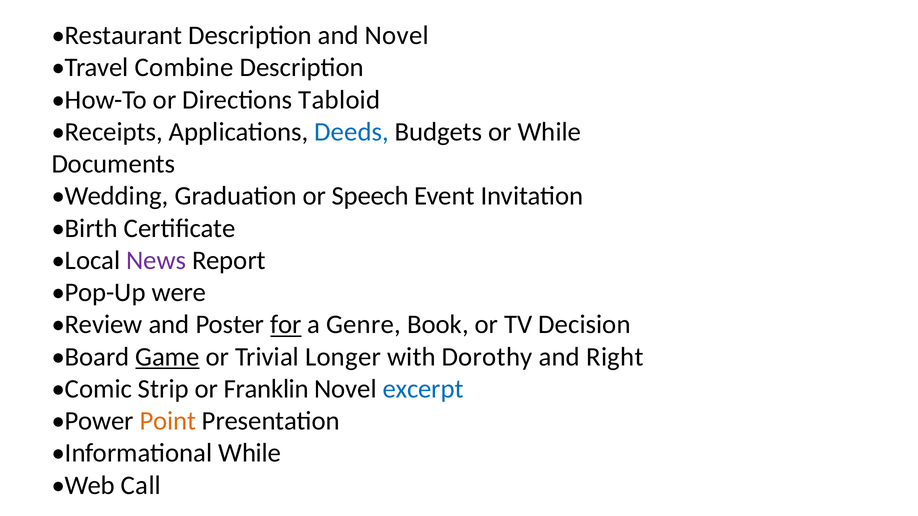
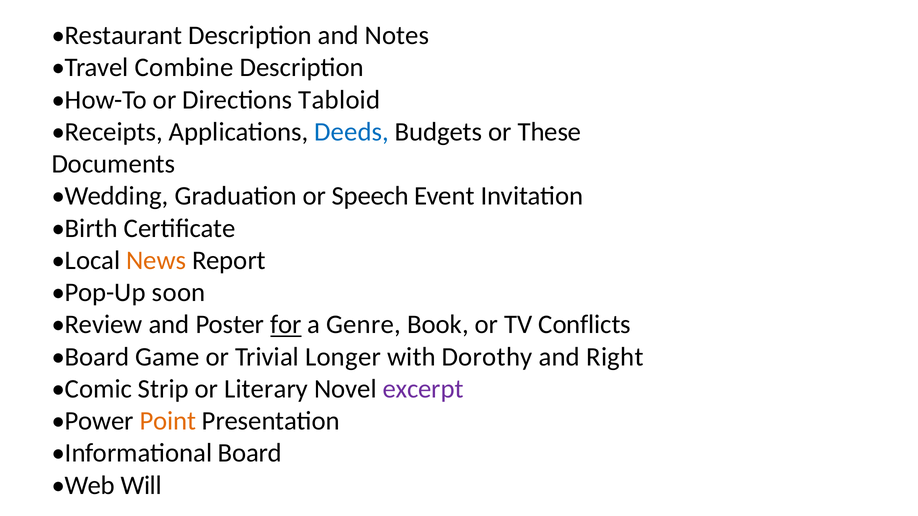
and Novel: Novel -> Notes (397, 36)
or While: While -> These (549, 132)
News colour: purple -> orange (156, 261)
were: were -> soon (179, 293)
Decision: Decision -> Conflicts (585, 325)
Game underline: present -> none (167, 357)
Franklin: Franklin -> Literary (266, 389)
excerpt colour: blue -> purple (423, 389)
Informational While: While -> Board (250, 453)
Call: Call -> Will (141, 486)
